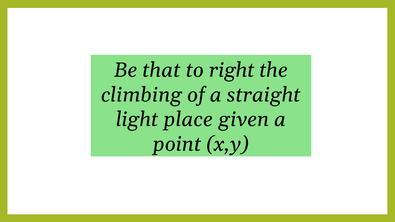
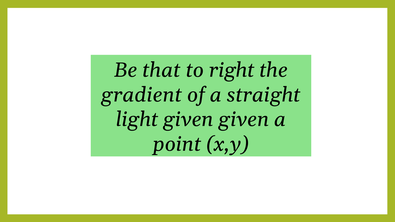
climbing: climbing -> gradient (142, 95)
light place: place -> given (188, 120)
